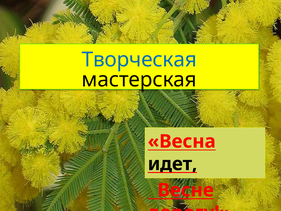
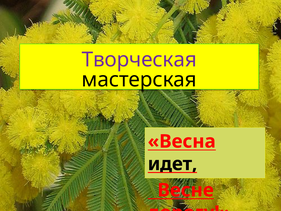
Творческая colour: blue -> purple (139, 60)
